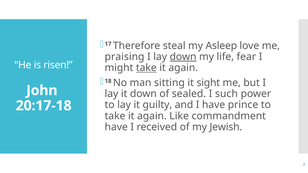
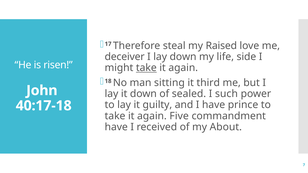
Asleep: Asleep -> Raised (221, 46)
praising: praising -> deceiver (125, 57)
down underline: present -> none (183, 57)
fear: fear -> side (246, 57)
sight: sight -> third (208, 83)
20:17-18: 20:17-18 -> 40:17-18 (44, 106)
Like: Like -> Five (179, 116)
Jewish: Jewish -> About (226, 127)
